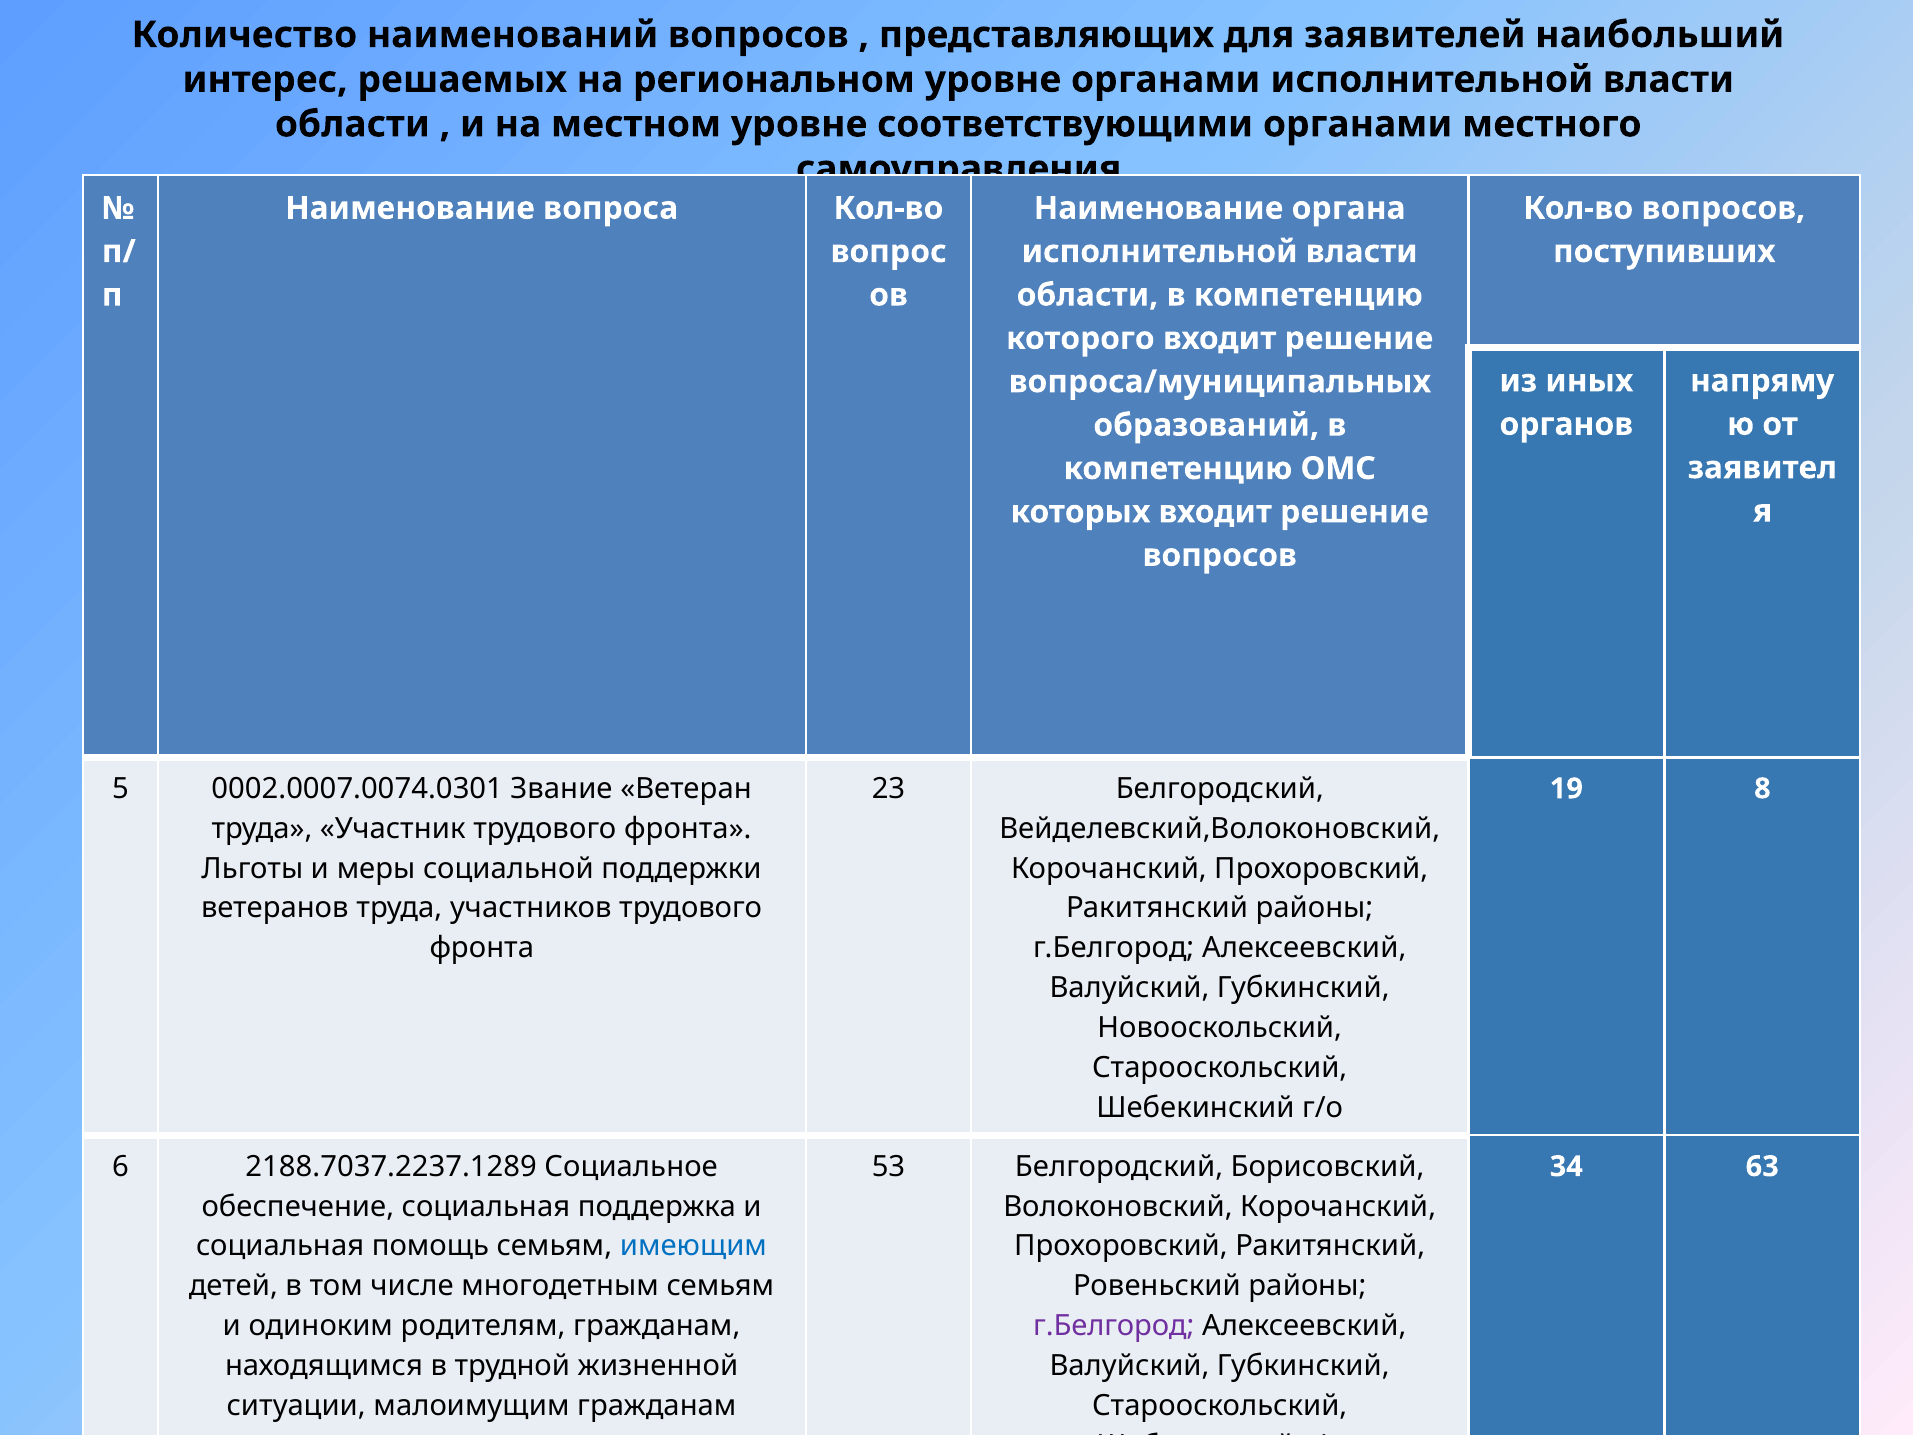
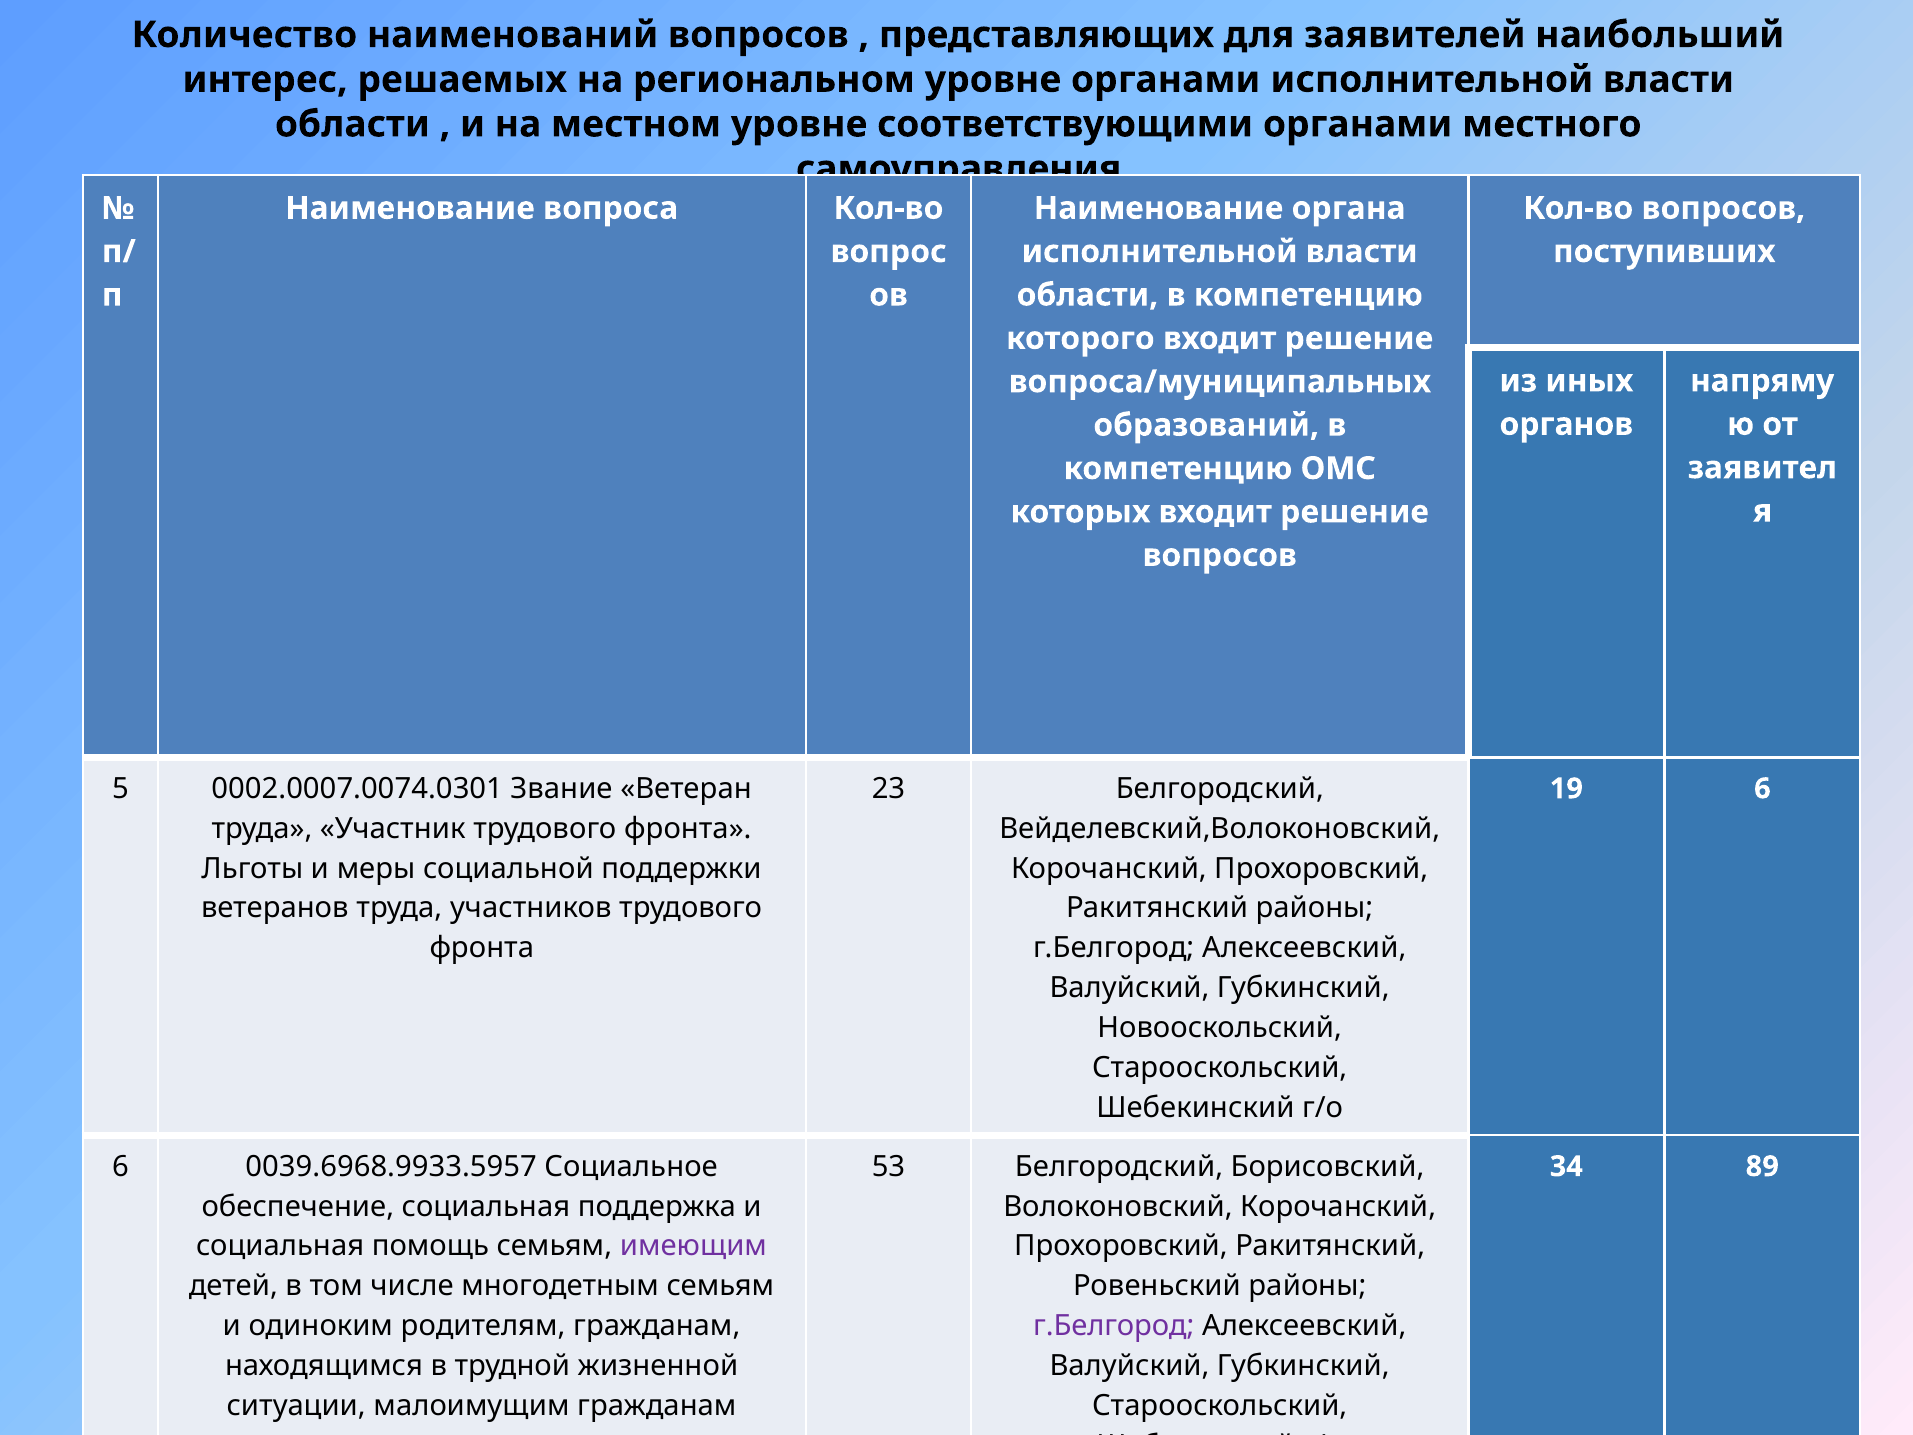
19 8: 8 -> 6 (1762, 789)
2188.7037.2237.1289: 2188.7037.2237.1289 -> 0039.6968.9933.5957 (391, 1166)
63: 63 -> 89 (1762, 1166)
имеющим colour: blue -> purple (693, 1246)
